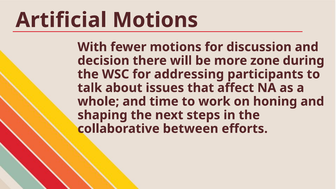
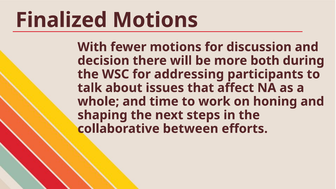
Artificial: Artificial -> Finalized (61, 20)
zone: zone -> both (265, 61)
